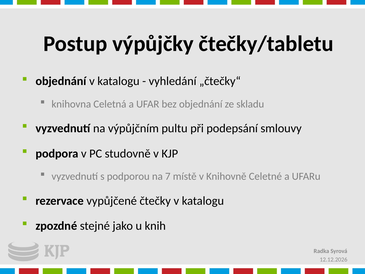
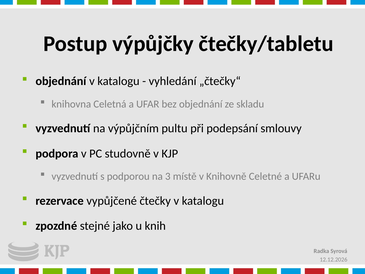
7: 7 -> 3 (168, 176)
